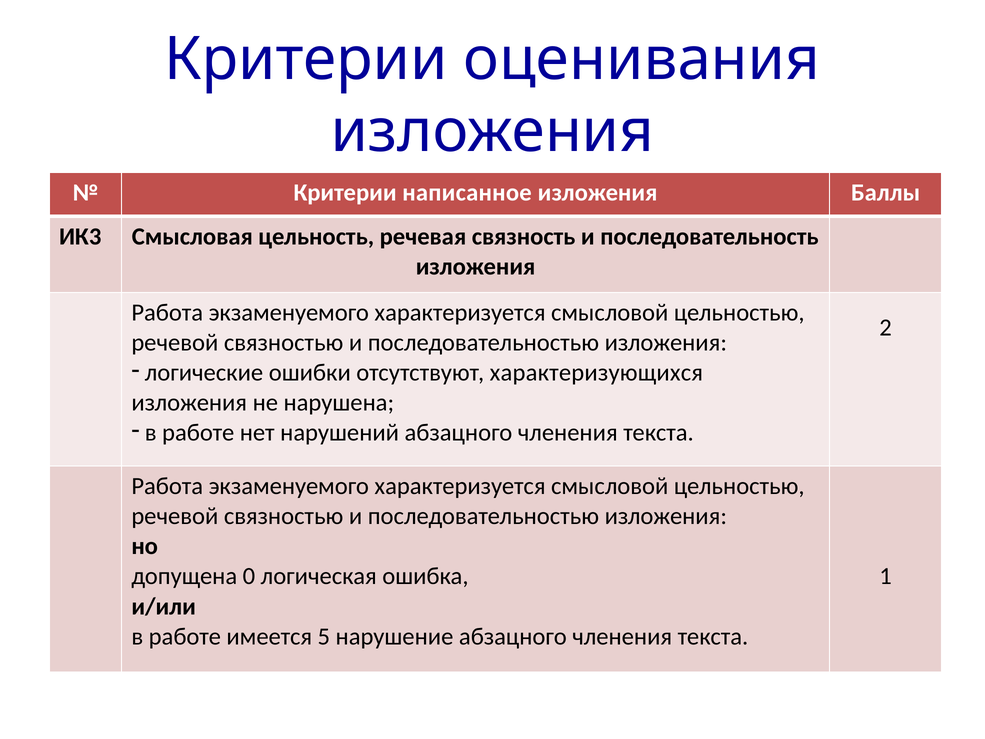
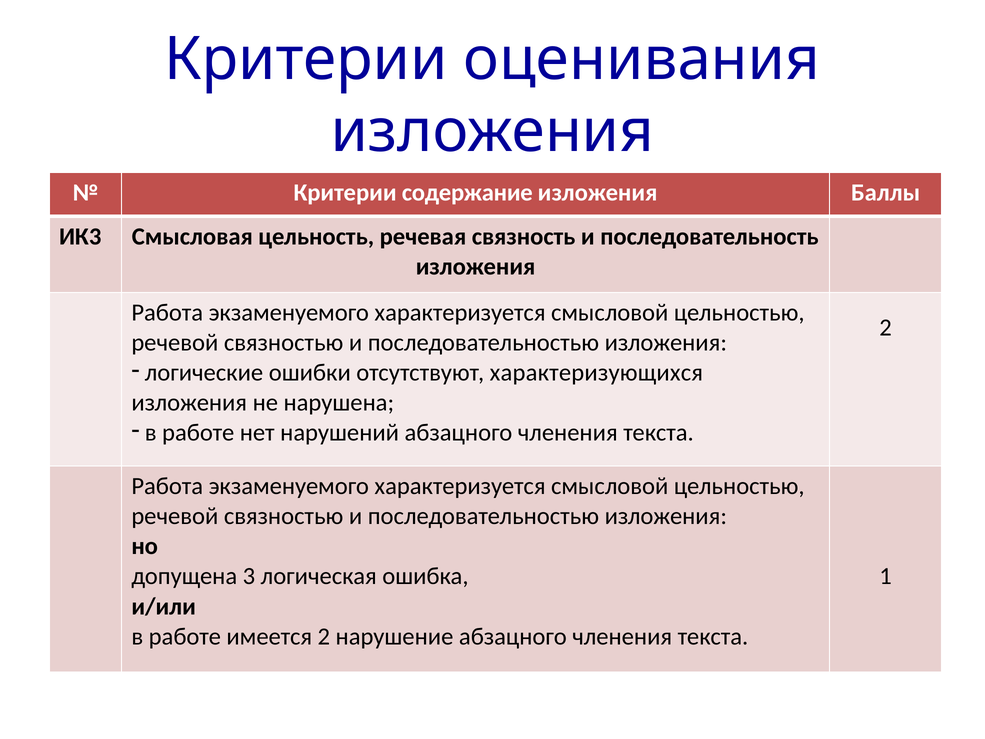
написанное: написанное -> содержание (467, 193)
0: 0 -> 3 (249, 576)
имеется 5: 5 -> 2 (324, 636)
